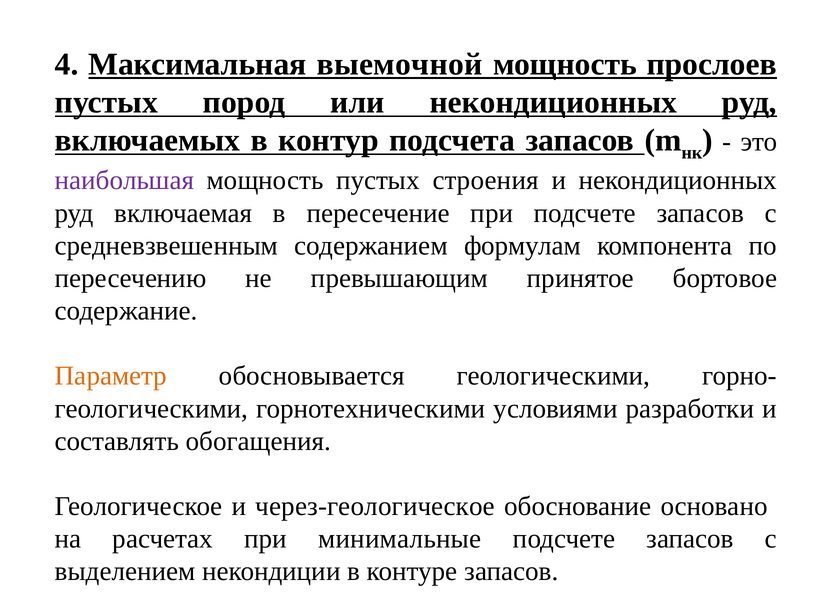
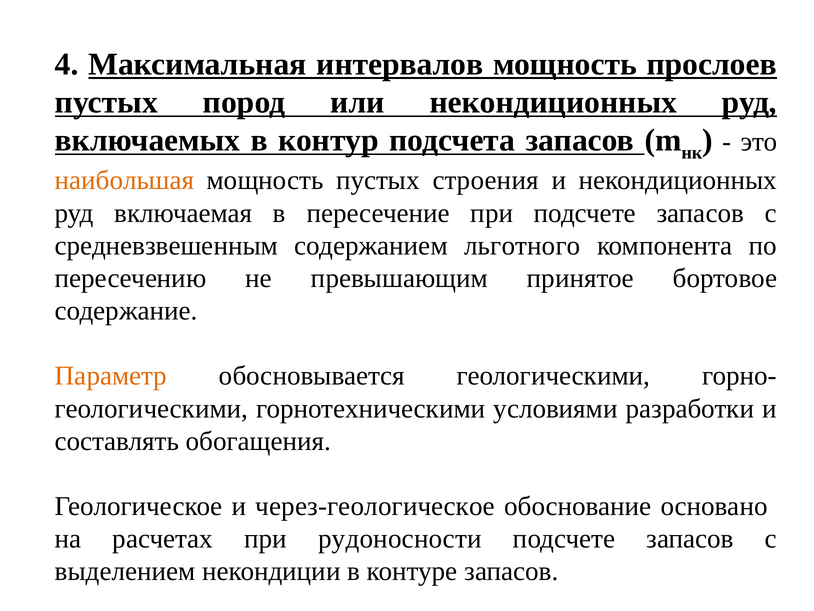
выемочной: выемочной -> интервалов (400, 64)
наибольшая colour: purple -> orange (124, 180)
формулам: формулам -> льготного (522, 245)
минимальные: минимальные -> рудоносности (400, 538)
